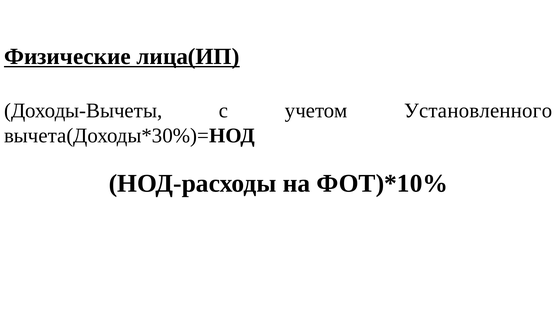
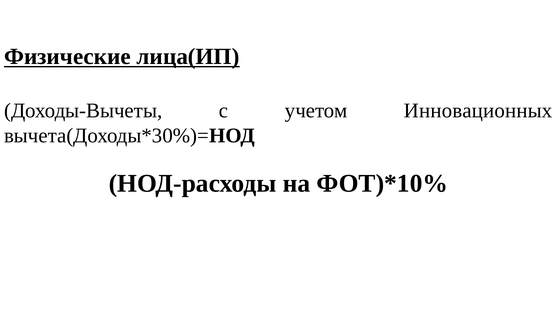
Установленного: Установленного -> Инновационных (478, 111)
